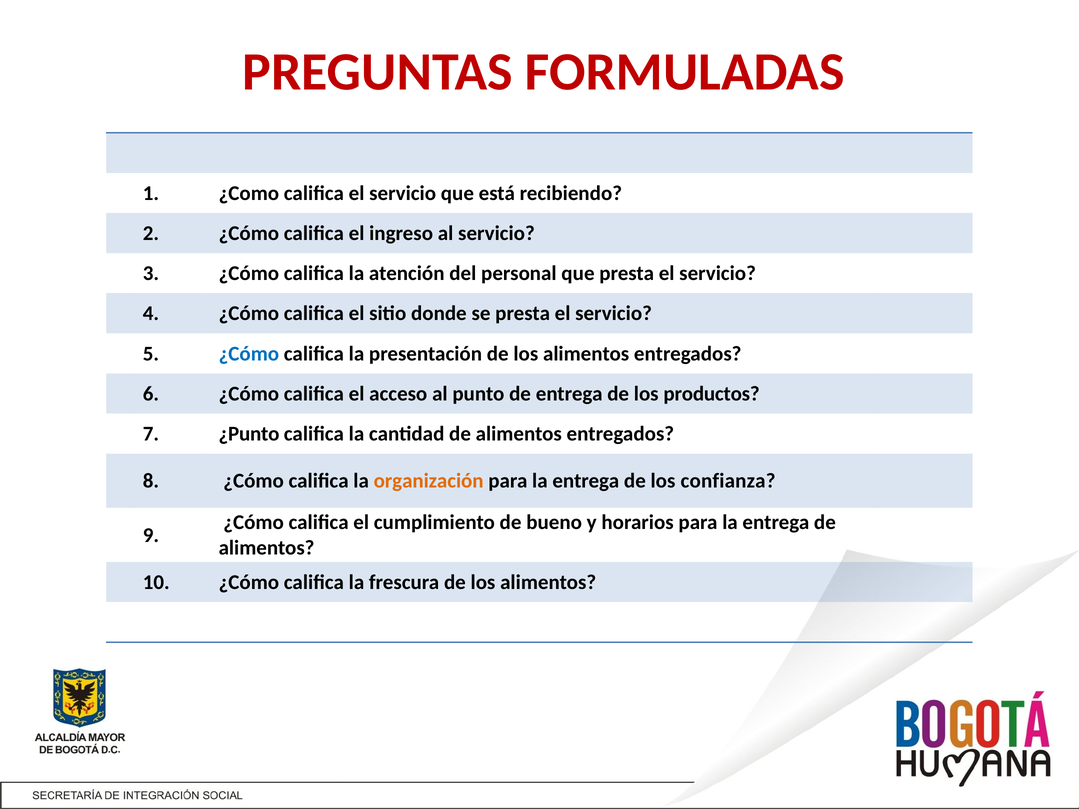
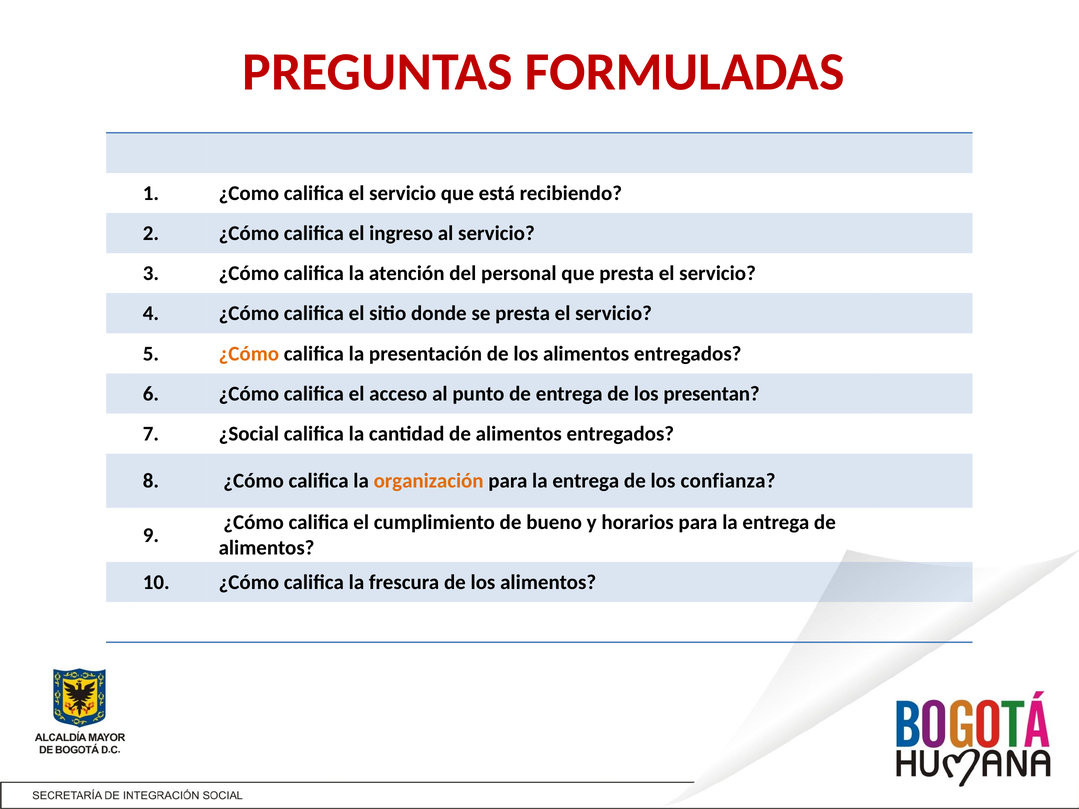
¿Cómo colour: blue -> orange (249, 354)
productos: productos -> presentan (712, 394)
¿Punto: ¿Punto -> ¿Social (249, 434)
